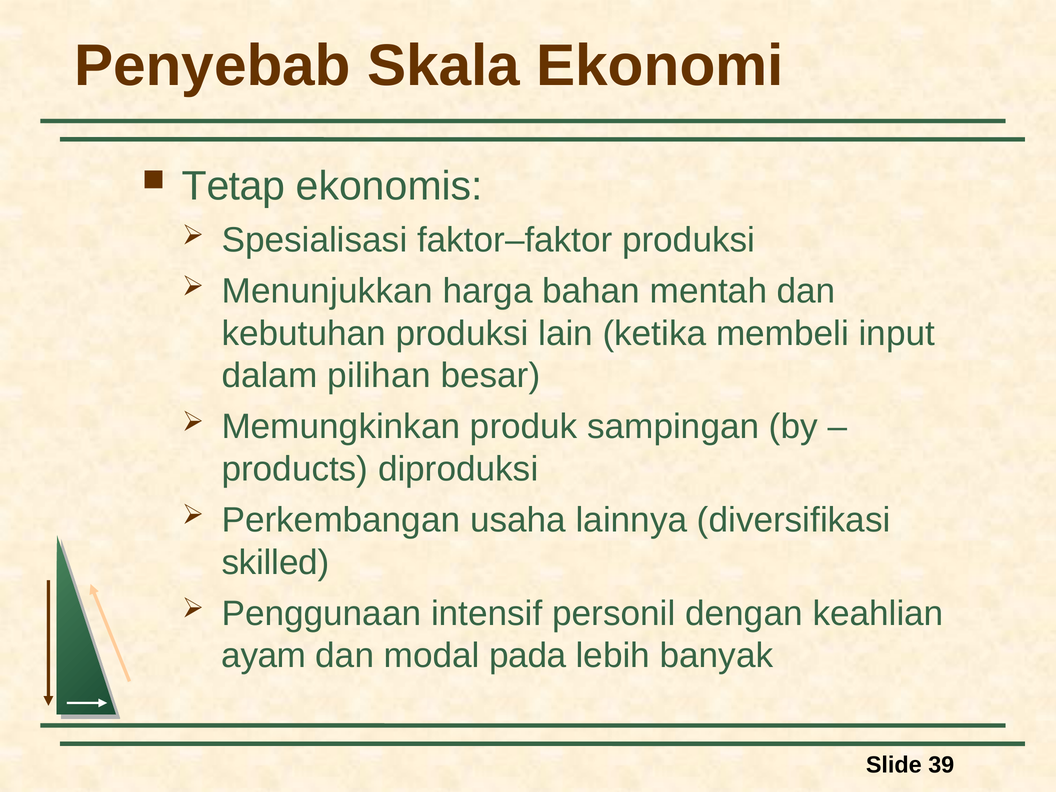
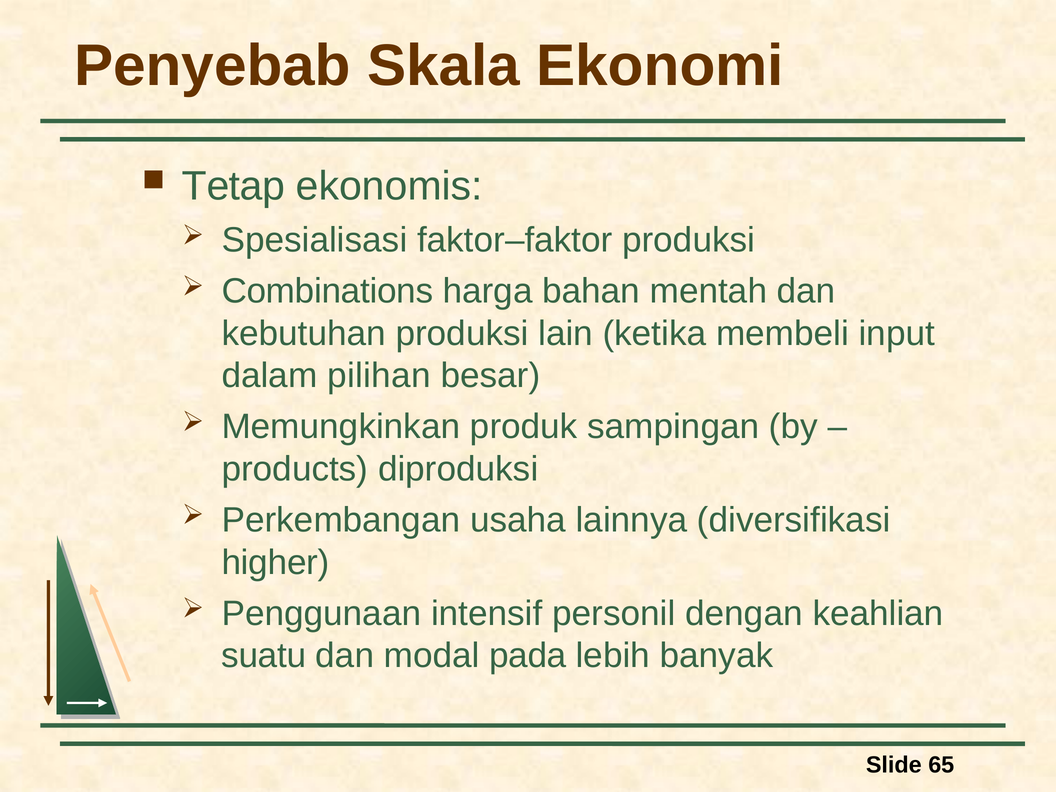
Menunjukkan: Menunjukkan -> Combinations (327, 291)
skilled: skilled -> higher (276, 562)
ayam: ayam -> suatu (264, 656)
39: 39 -> 65 (941, 765)
